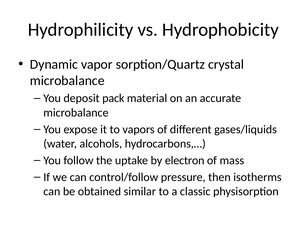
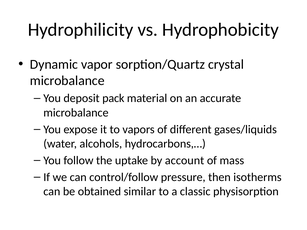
electron: electron -> account (185, 161)
